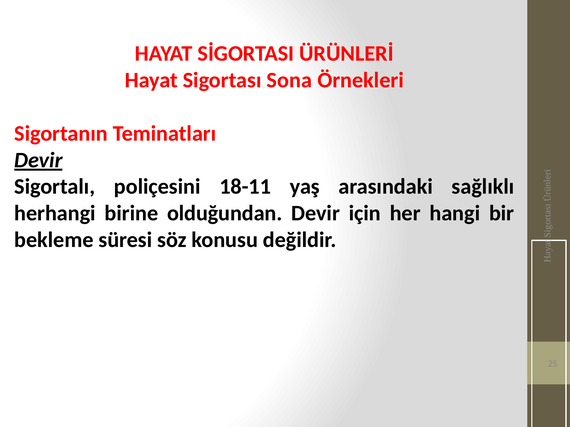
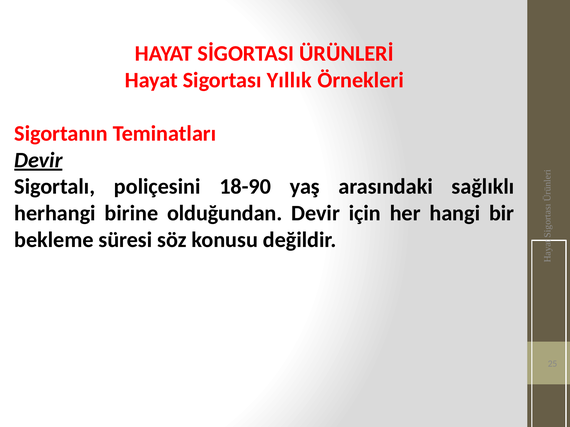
Sona: Sona -> Yıllık (289, 80)
18-11: 18-11 -> 18-90 (245, 187)
